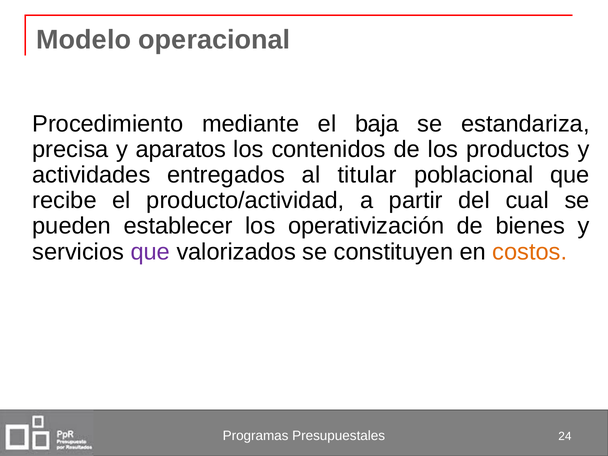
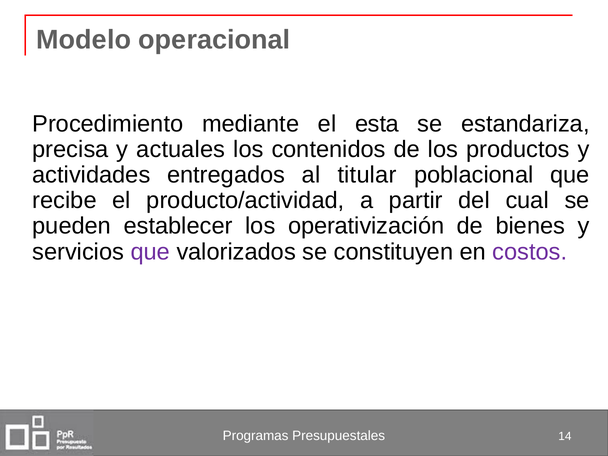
baja: baja -> esta (377, 124)
aparatos: aparatos -> actuales (181, 150)
costos colour: orange -> purple (530, 252)
24: 24 -> 14 (565, 436)
